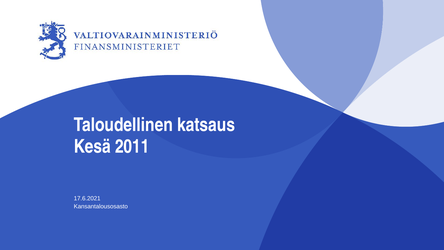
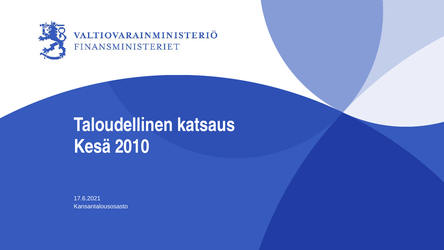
2011: 2011 -> 2010 (132, 146)
